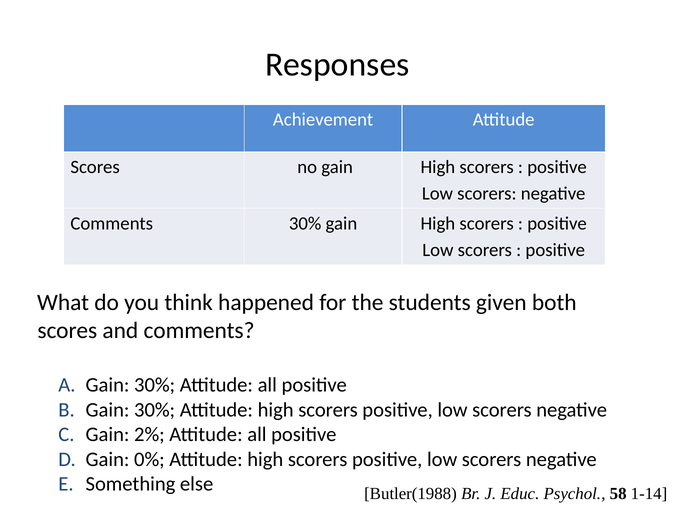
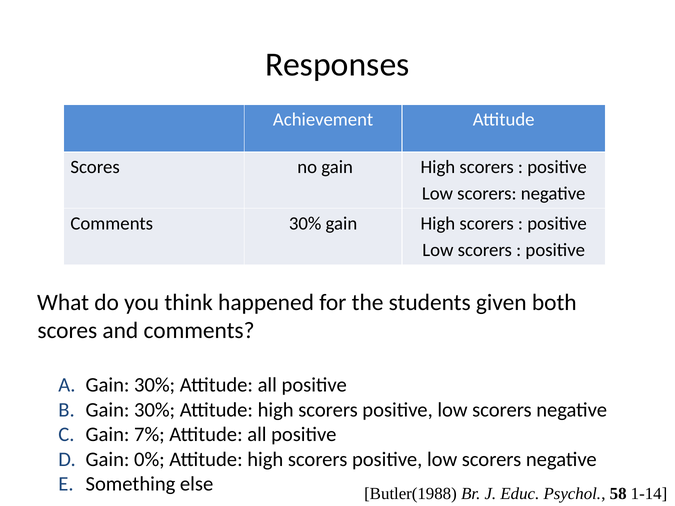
2%: 2% -> 7% (149, 435)
